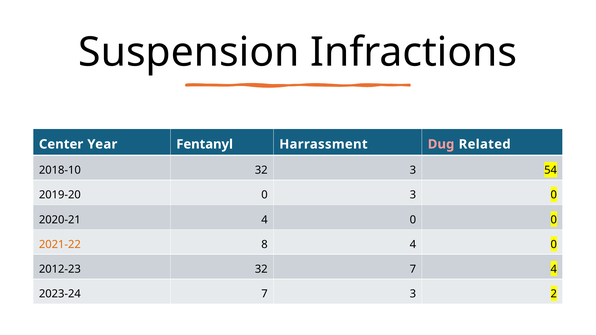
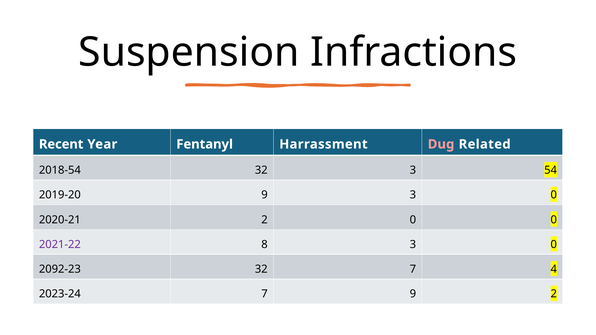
Center: Center -> Recent (61, 144)
2018-10: 2018-10 -> 2018-54 (60, 170)
2019-20 0: 0 -> 9 (265, 195)
2020-21 4: 4 -> 2 (265, 220)
2021-22 colour: orange -> purple (60, 245)
8 4: 4 -> 3 (413, 245)
2012-23: 2012-23 -> 2092-23 (60, 269)
7 3: 3 -> 9 (413, 294)
